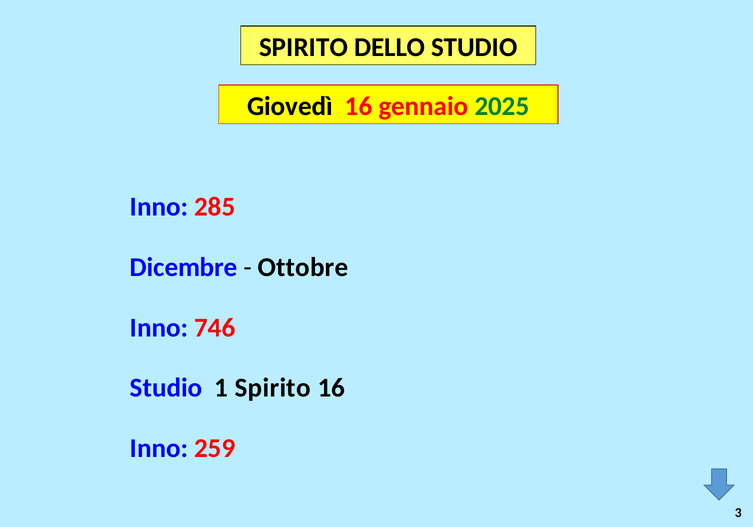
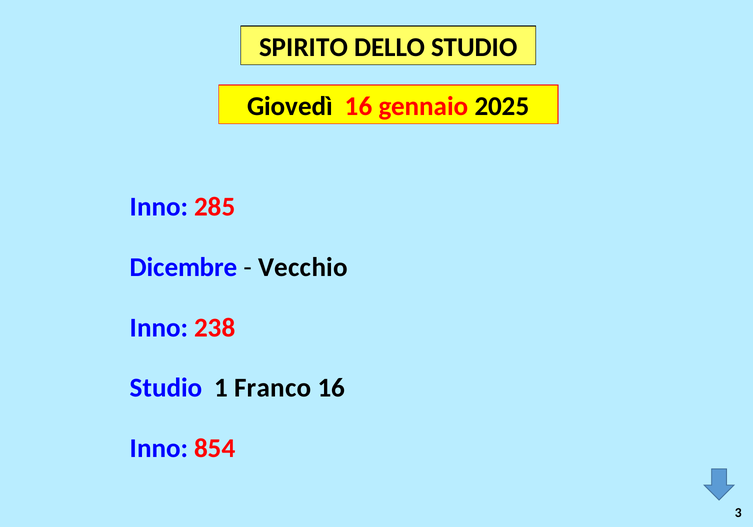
2025 colour: green -> black (502, 106)
Ottobre: Ottobre -> Vecchio (303, 267)
746: 746 -> 238 (215, 328)
1 Spirito: Spirito -> Franco (273, 388)
259: 259 -> 854 (215, 448)
